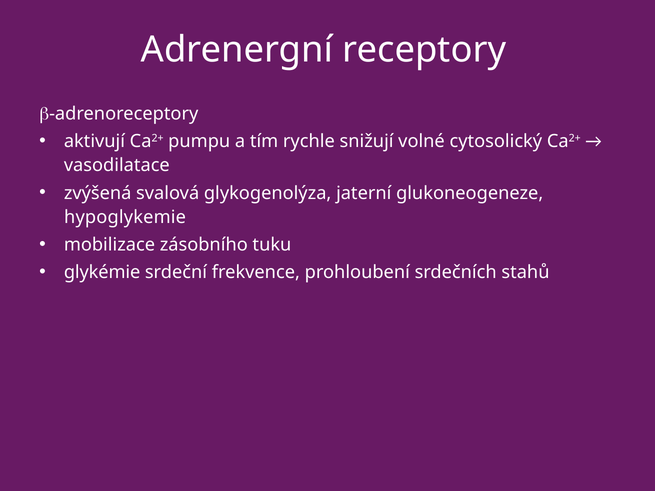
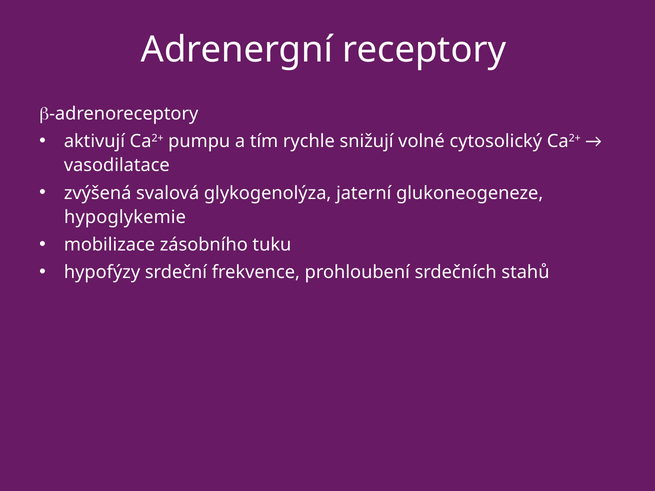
glykémie: glykémie -> hypofýzy (102, 272)
